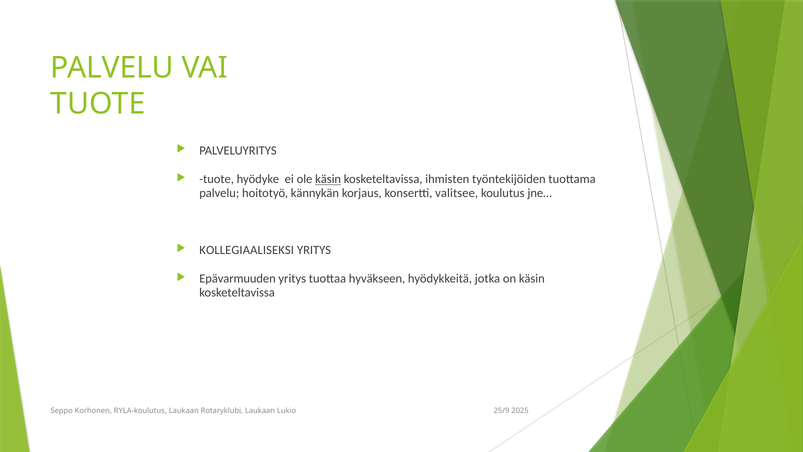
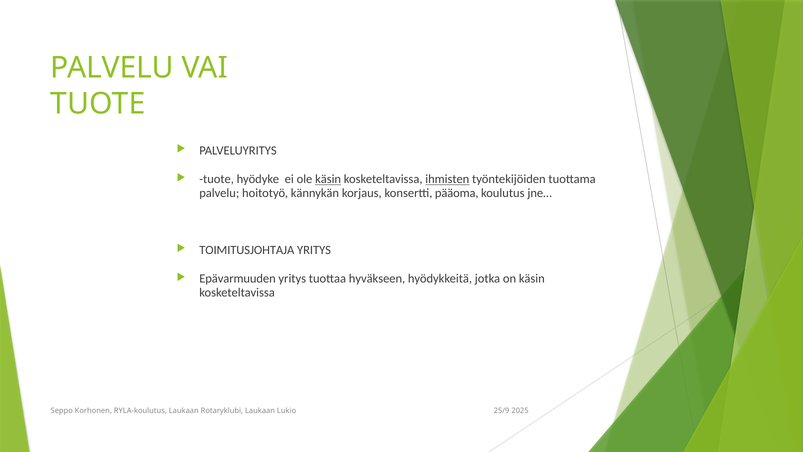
ihmisten underline: none -> present (447, 179)
valitsee: valitsee -> pääoma (457, 193)
KOLLEGIAALISEKSI: KOLLEGIAALISEKSI -> TOIMITUSJOHTAJA (247, 250)
